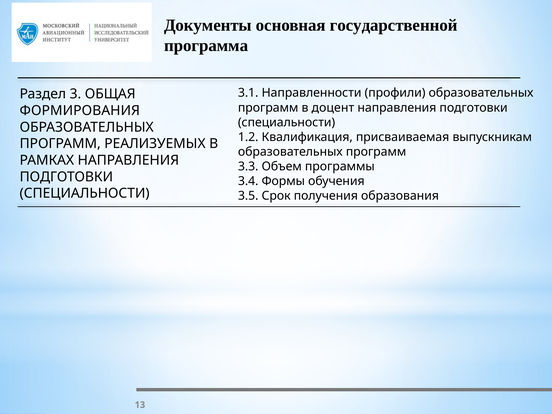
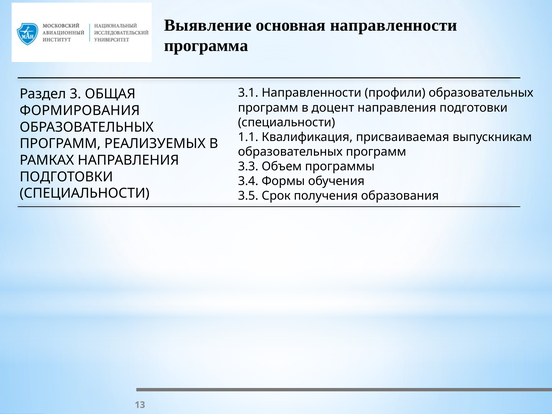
Документы: Документы -> Выявление (208, 25)
основная государственной: государственной -> направленности (394, 25)
1.2: 1.2 -> 1.1 (248, 137)
